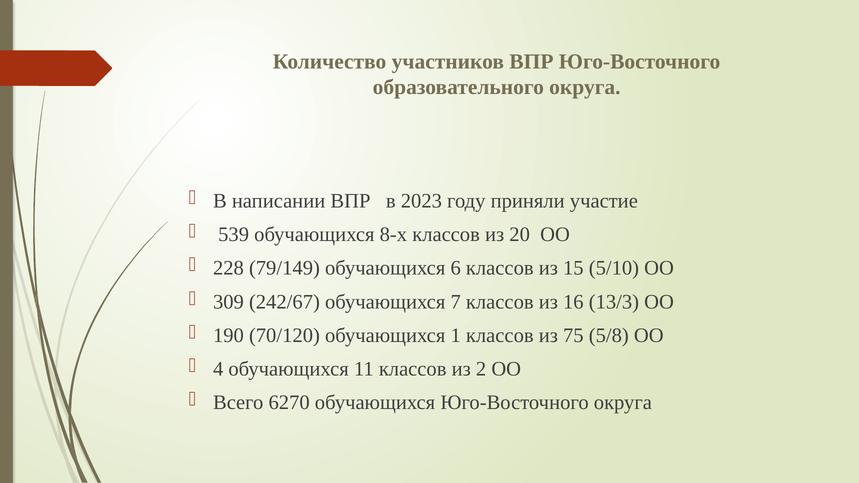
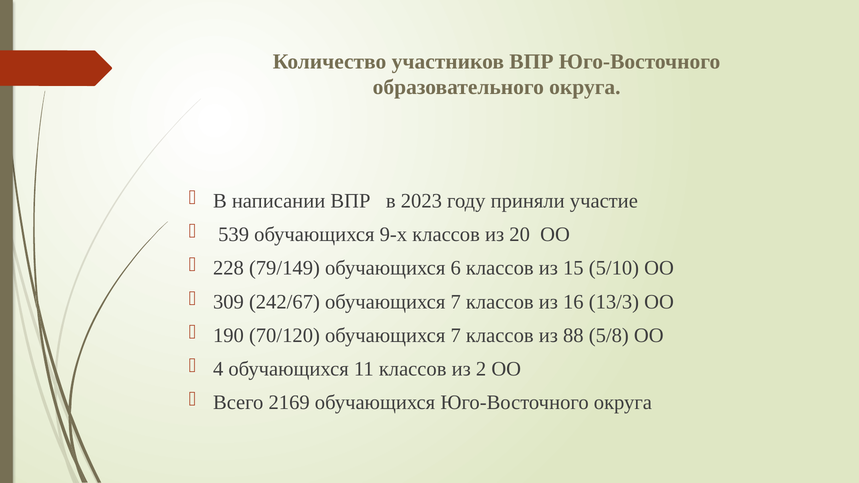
8-х: 8-х -> 9-х (393, 235)
70/120 обучающихся 1: 1 -> 7 (456, 335)
75: 75 -> 88 (573, 335)
6270: 6270 -> 2169 (289, 403)
